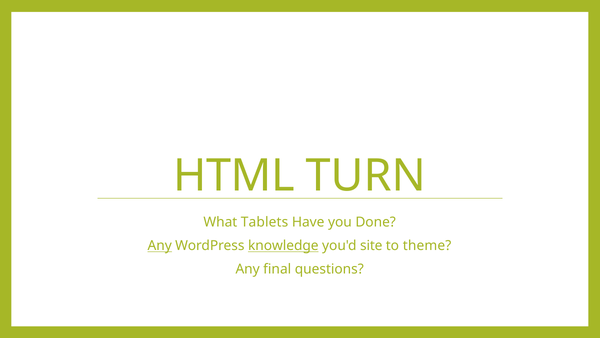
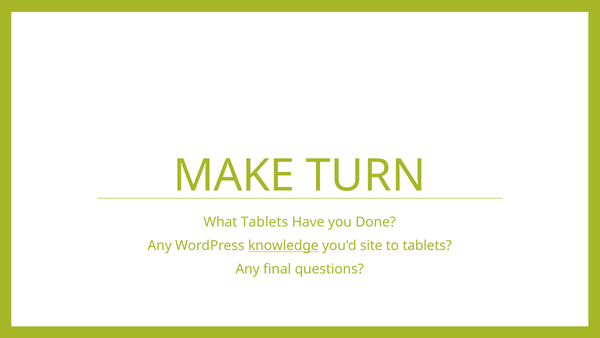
HTML: HTML -> MAKE (234, 175)
Any underline: present -> none (160, 245)
to theme: theme -> tablets (427, 245)
